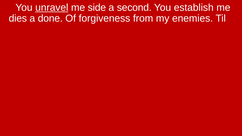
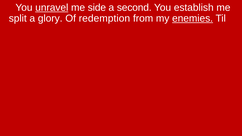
dies: dies -> split (18, 18)
done: done -> glory (50, 18)
forgiveness: forgiveness -> redemption (104, 18)
enemies underline: none -> present (193, 18)
